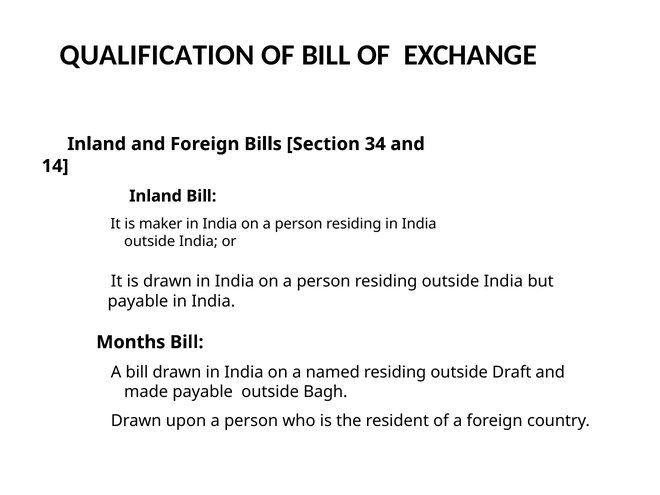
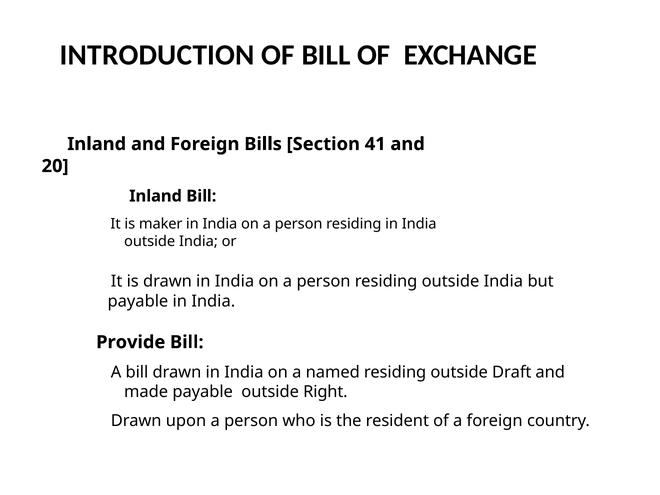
QUALIFICATION: QUALIFICATION -> INTRODUCTION (157, 55)
34: 34 -> 41 (375, 144)
14: 14 -> 20 (55, 166)
Months: Months -> Provide (131, 342)
Bagh: Bagh -> Right (325, 392)
